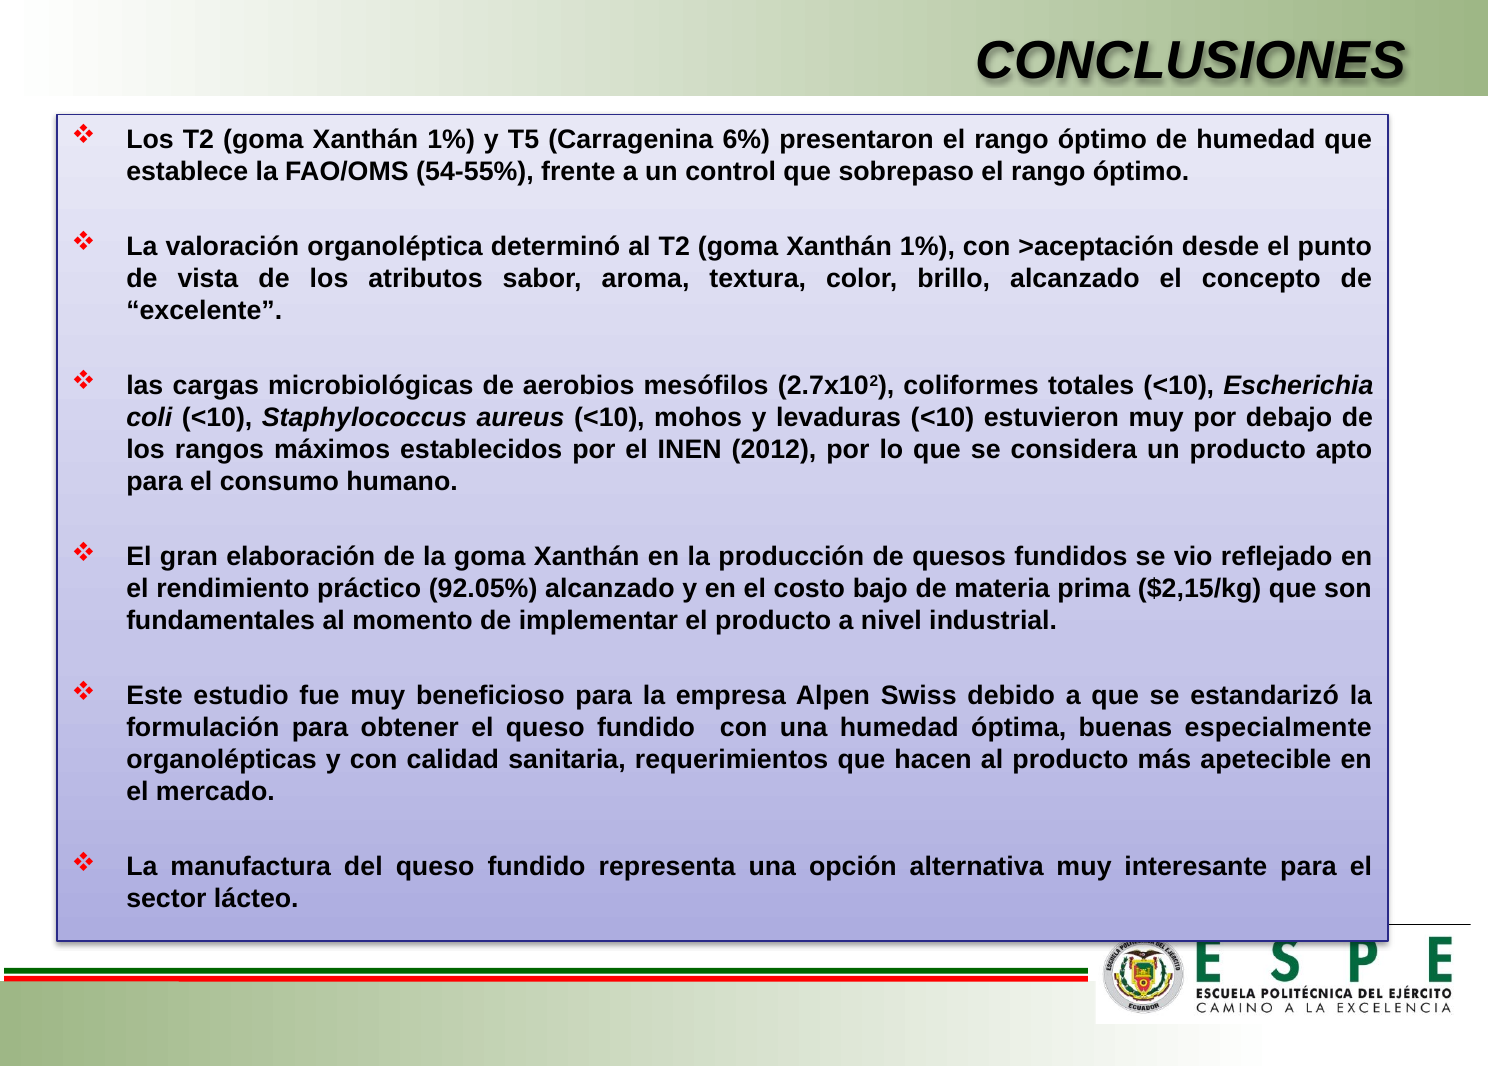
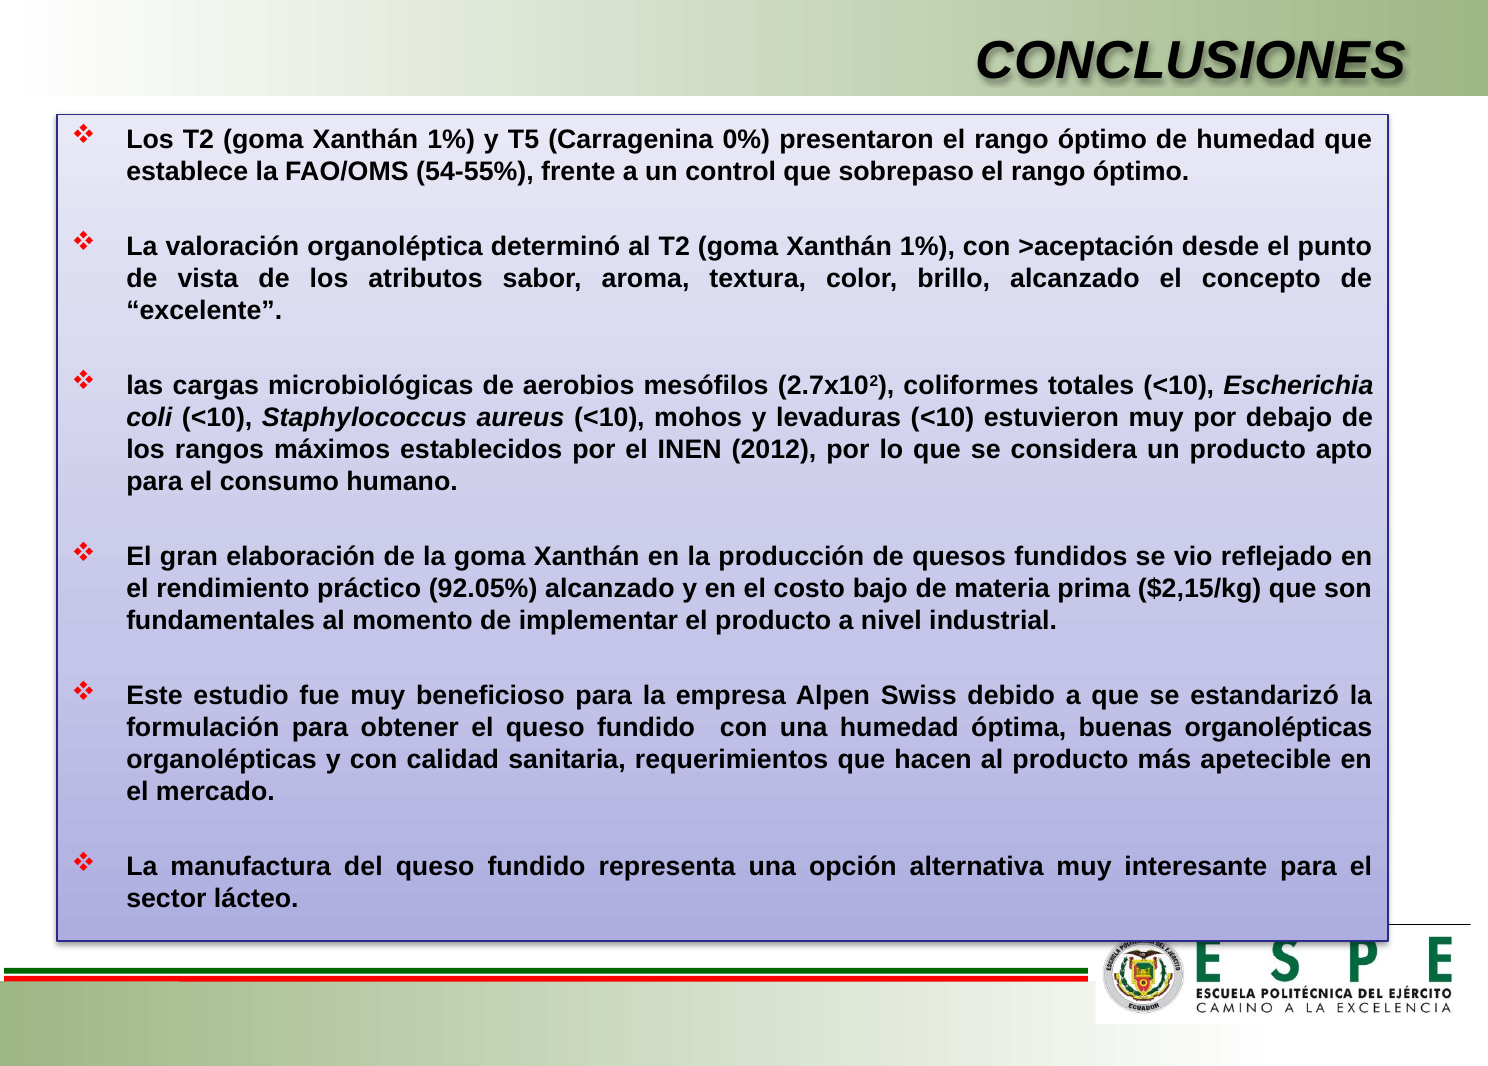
6%: 6% -> 0% (746, 139)
buenas especialmente: especialmente -> organolépticas (1278, 728)
